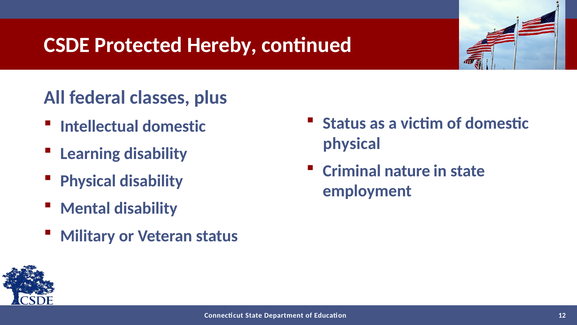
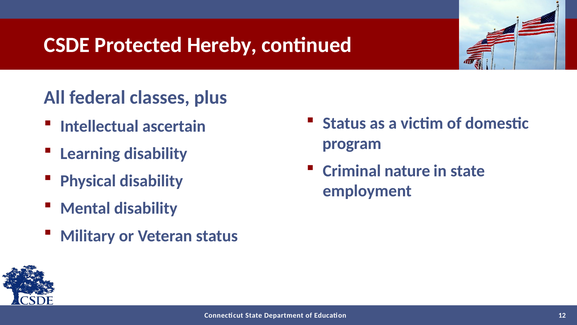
Intellectual domestic: domestic -> ascertain (174, 126)
physical: physical -> program (352, 143)
